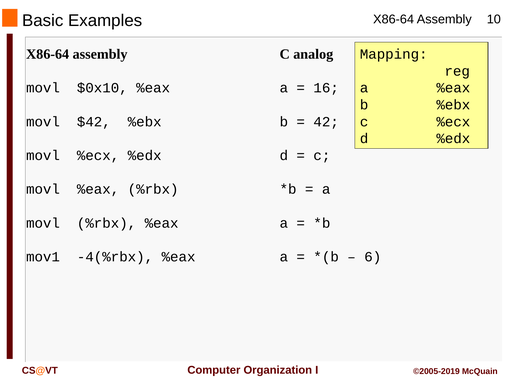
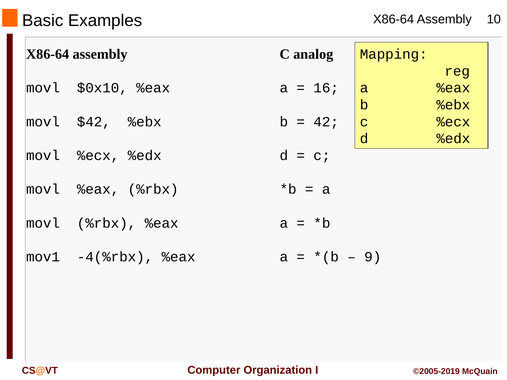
6: 6 -> 9 (373, 257)
